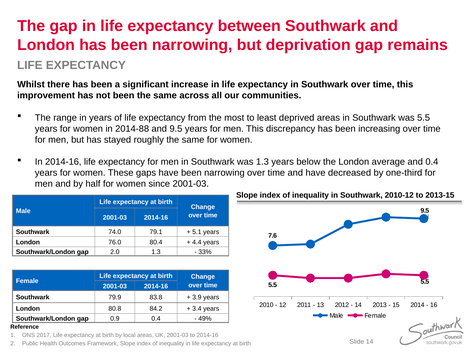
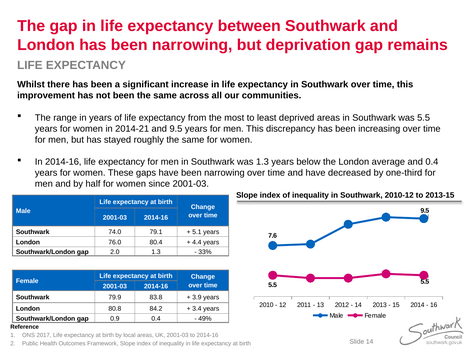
2014-88: 2014-88 -> 2014-21 (132, 129)
